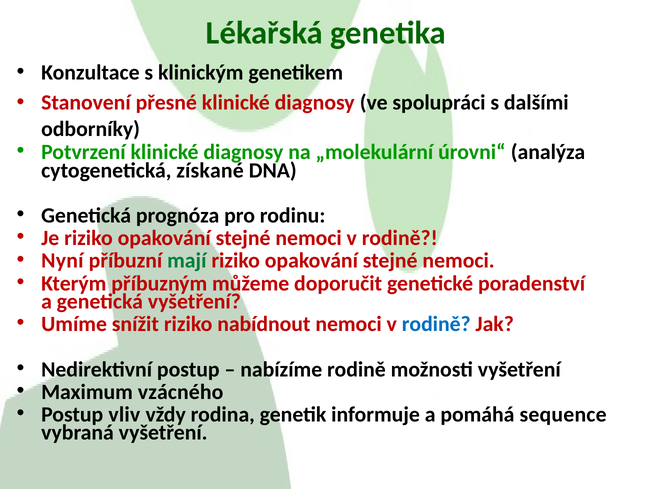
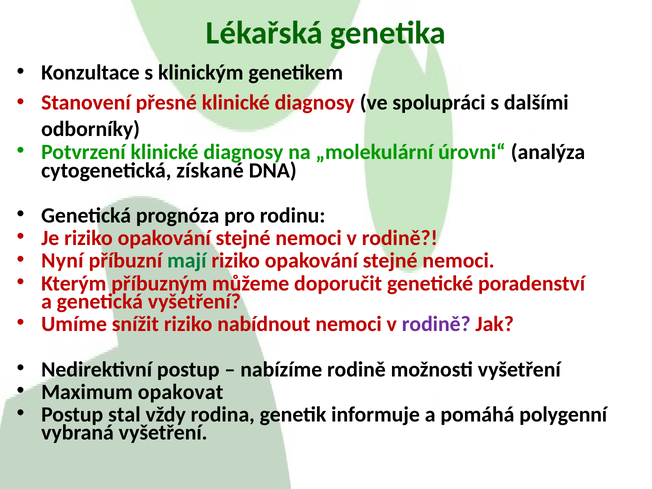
rodině colour: blue -> purple (436, 324)
vzácného: vzácného -> opakovat (181, 392)
vliv: vliv -> stal (124, 415)
sequence: sequence -> polygenní (563, 415)
